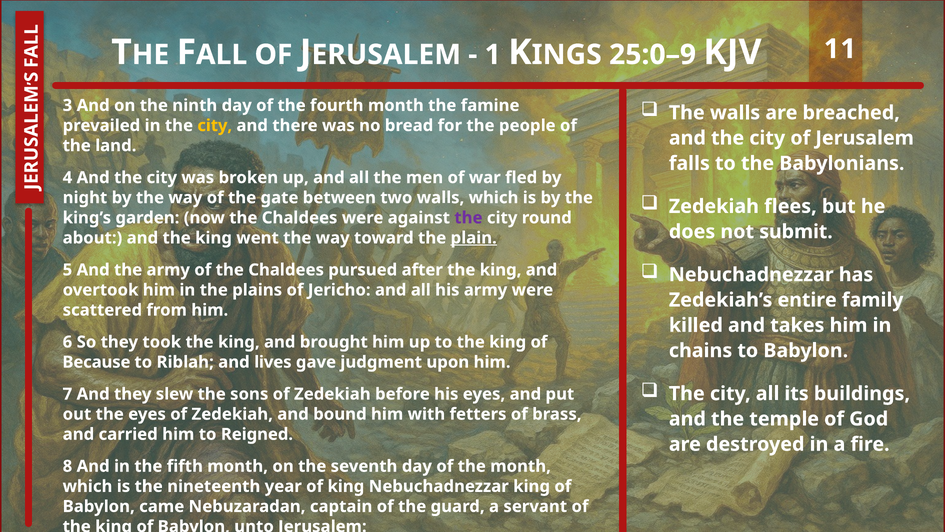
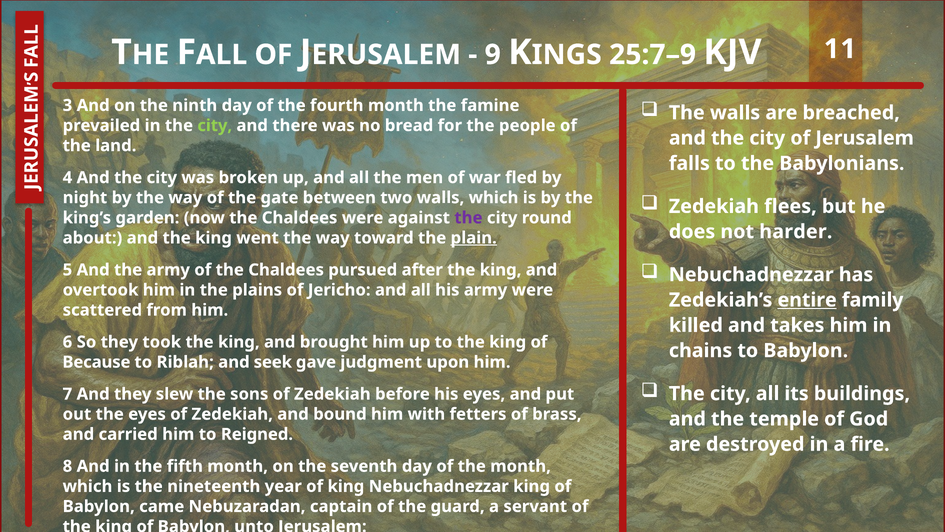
1: 1 -> 9 (493, 55)
25:0–9: 25:0–9 -> 25:7–9 (653, 55)
city colour: yellow -> light green (215, 125)
submit: submit -> harder (796, 232)
entire underline: none -> present (807, 300)
lives: lives -> seek (273, 362)
